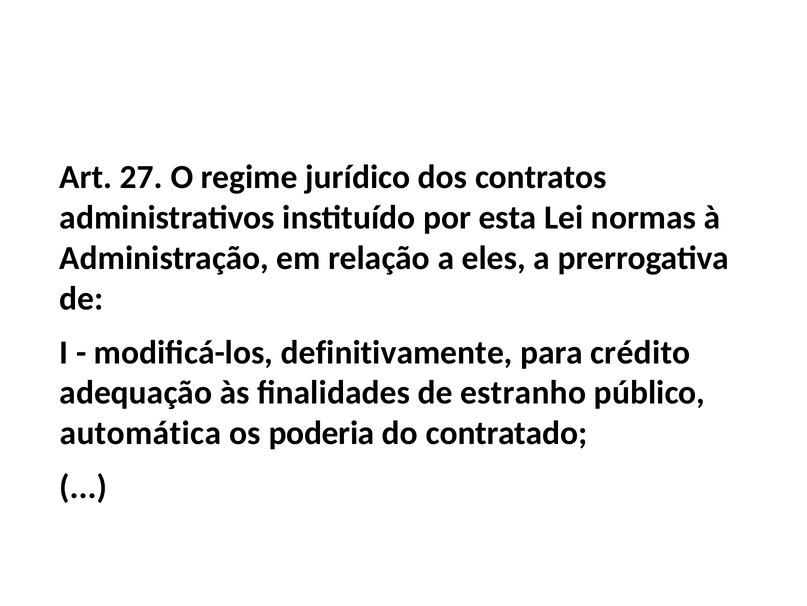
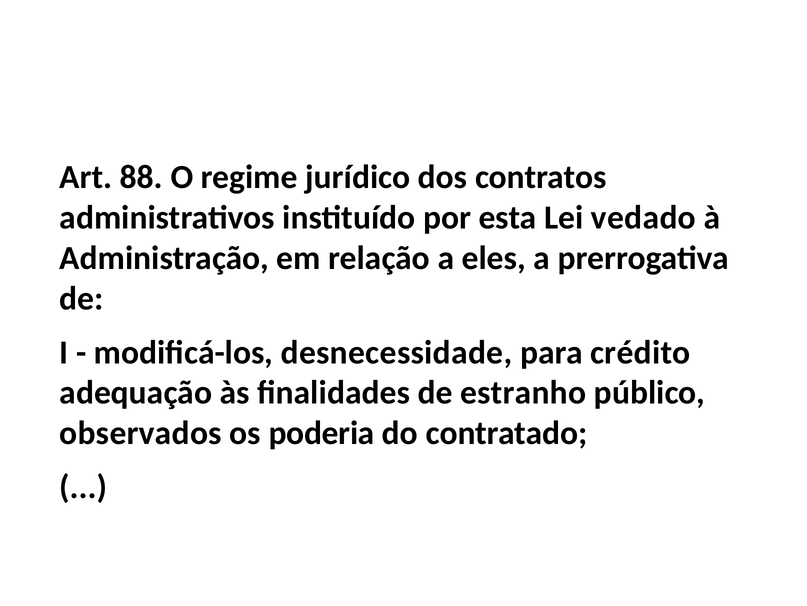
27: 27 -> 88 (141, 177)
normas: normas -> vedado (643, 218)
definitivamente: definitivamente -> desnecessidade (397, 352)
automática: automática -> observados (141, 433)
